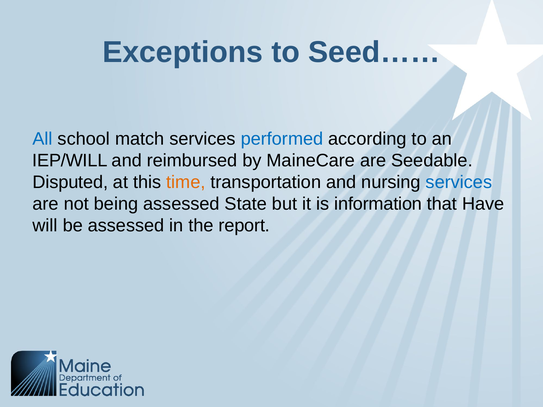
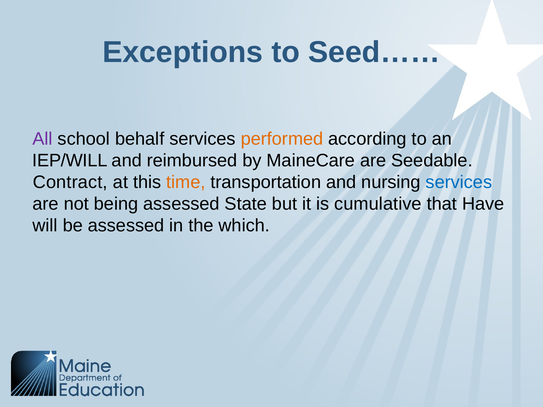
All colour: blue -> purple (43, 139)
match: match -> behalf (140, 139)
performed colour: blue -> orange (282, 139)
Disputed: Disputed -> Contract (70, 182)
information: information -> cumulative (378, 204)
report: report -> which (244, 226)
